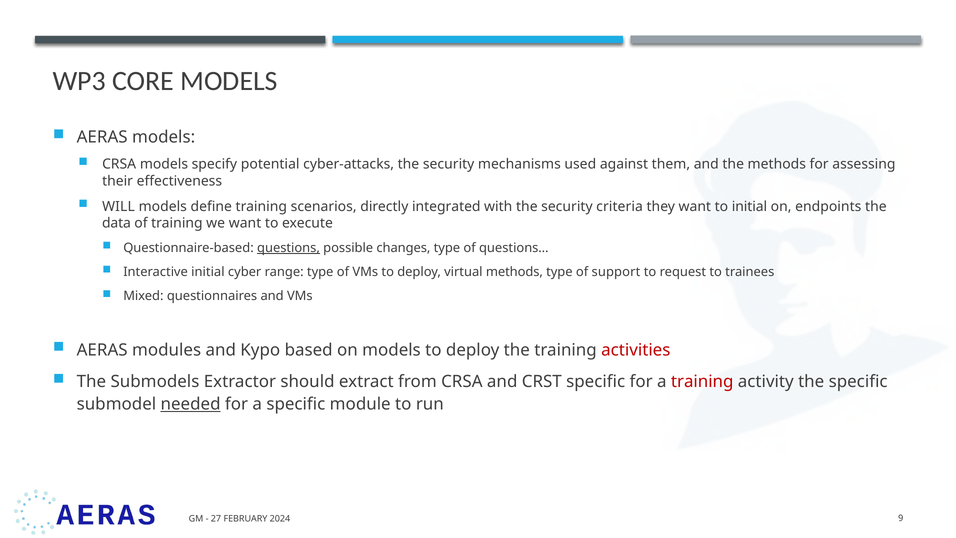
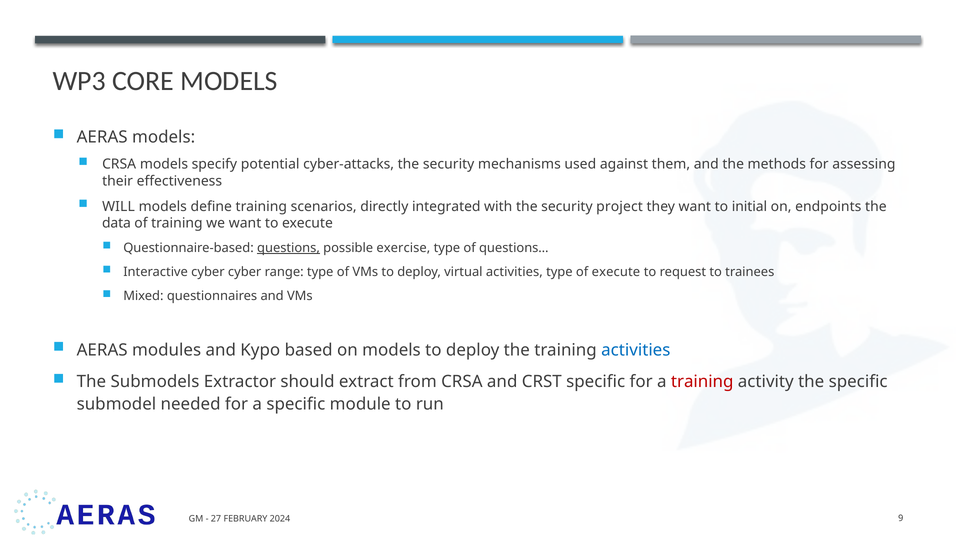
criteria: criteria -> project (620, 206)
changes: changes -> exercise (403, 248)
Interactive initial: initial -> cyber (208, 272)
virtual methods: methods -> activities (514, 272)
of support: support -> execute (616, 272)
activities colour: red -> blue (636, 350)
needed underline: present -> none (191, 404)
